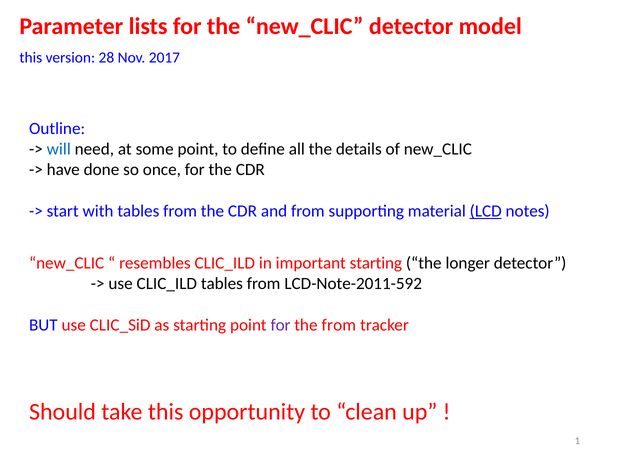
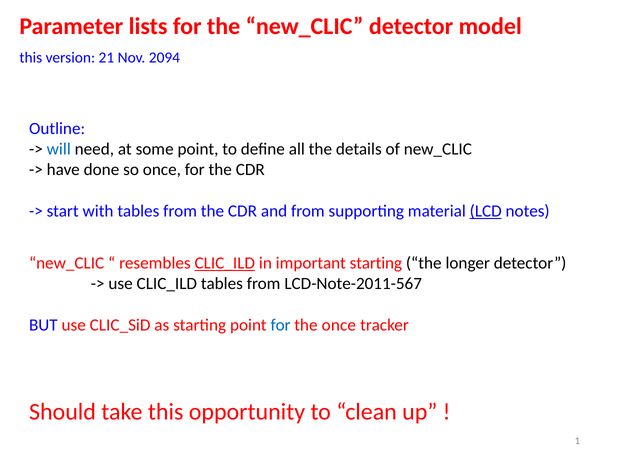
28: 28 -> 21 (106, 58)
2017: 2017 -> 2094 (164, 58)
CLIC_ILD underline: none -> present (225, 264)
LCD-Note-2011-592: LCD-Note-2011-592 -> LCD-Note-2011-567 (353, 284)
for colour: purple -> blue (281, 325)
the from: from -> once (339, 325)
